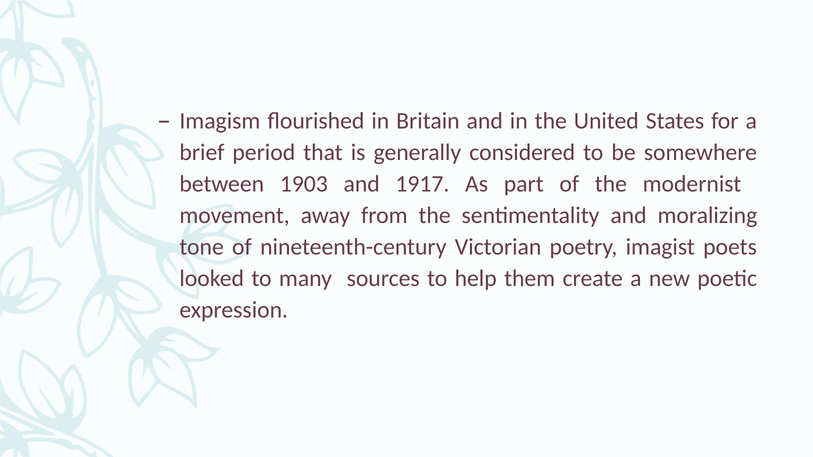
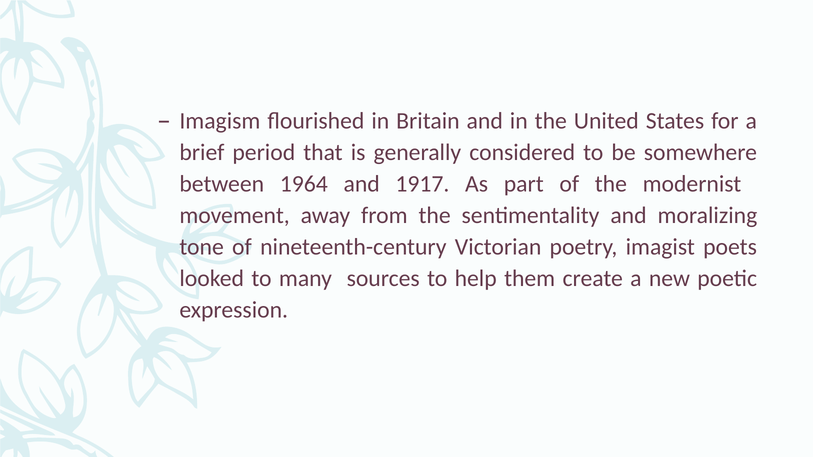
1903: 1903 -> 1964 (304, 184)
